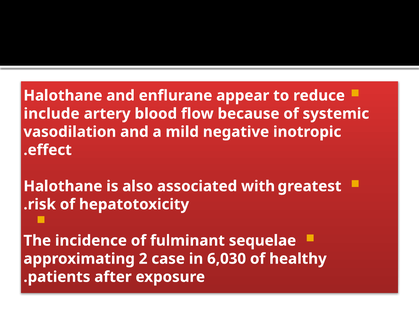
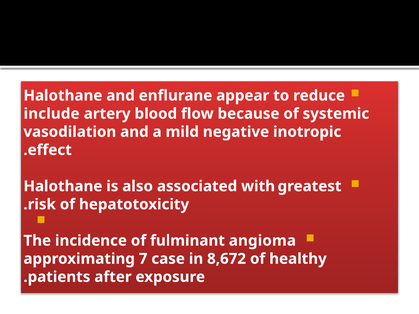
sequelae: sequelae -> angioma (262, 241)
2: 2 -> 7 (143, 259)
6,030: 6,030 -> 8,672 (227, 259)
